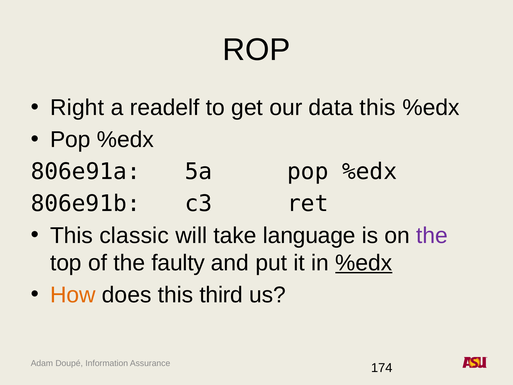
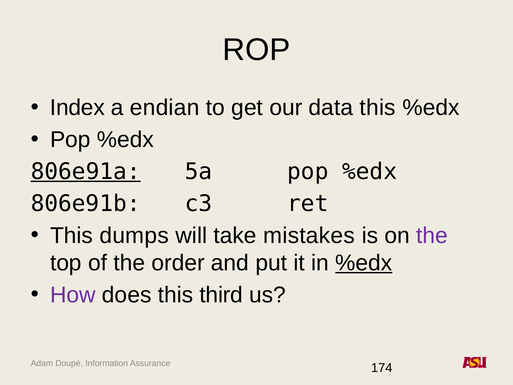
Right: Right -> Index (77, 108)
readelf: readelf -> endian (165, 108)
806e91a underline: none -> present (86, 172)
classic: classic -> dumps (134, 235)
language: language -> mistakes (309, 235)
faulty: faulty -> order (178, 263)
How colour: orange -> purple (73, 295)
